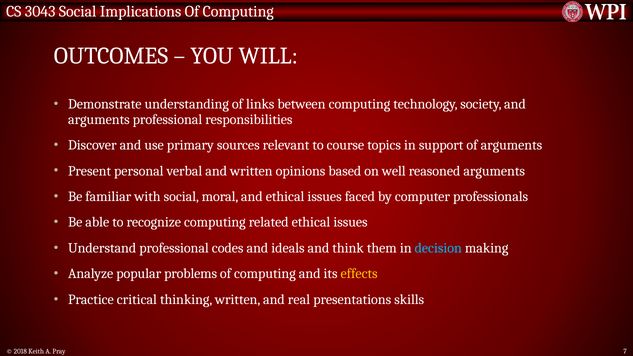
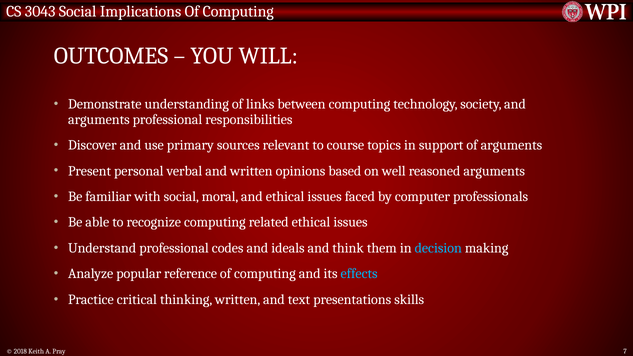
problems: problems -> reference (191, 274)
effects colour: yellow -> light blue (359, 274)
real: real -> text (299, 300)
